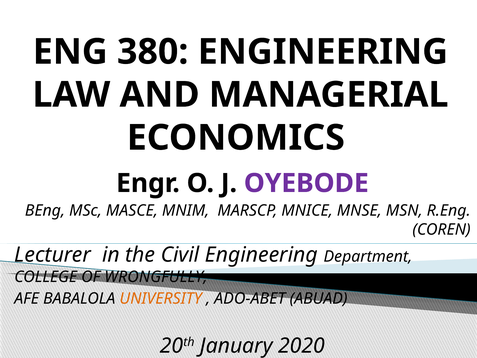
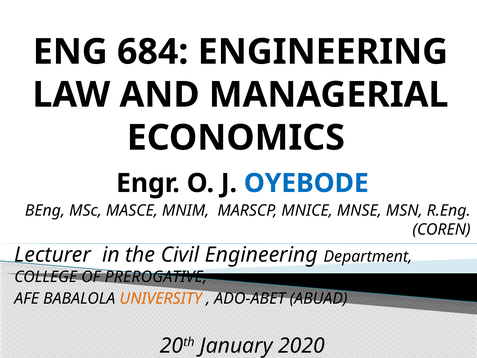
380: 380 -> 684 (153, 52)
OYEBODE colour: purple -> blue (306, 183)
WRONGFULLY: WRONGFULLY -> PREROGATIVE (156, 277)
